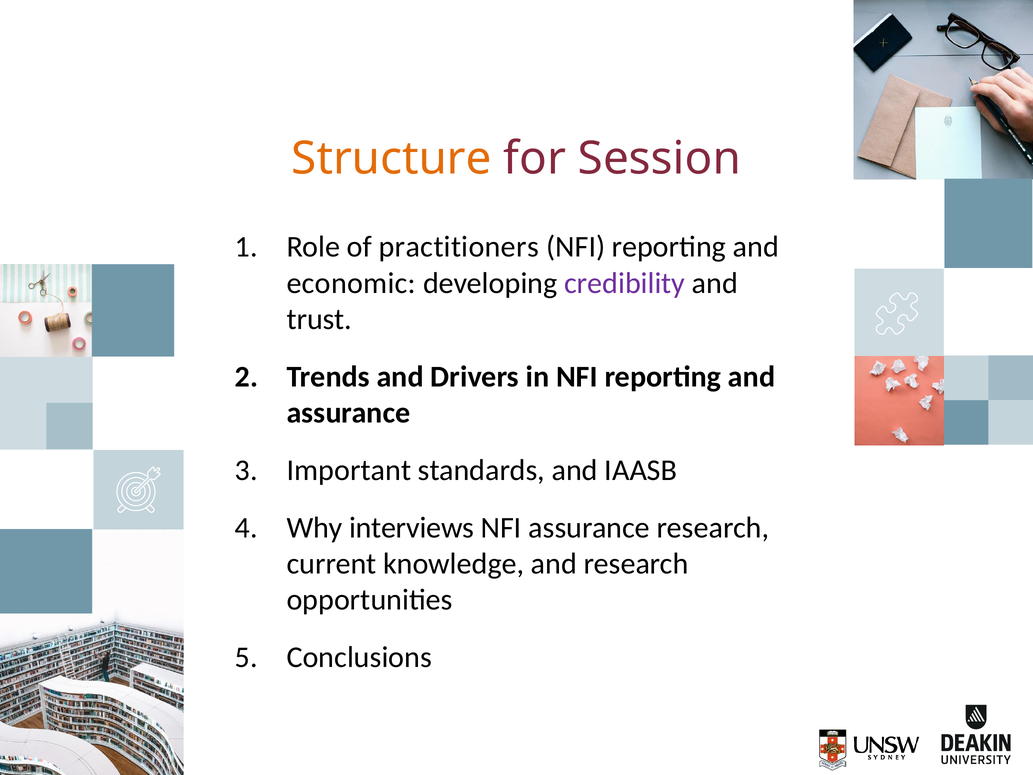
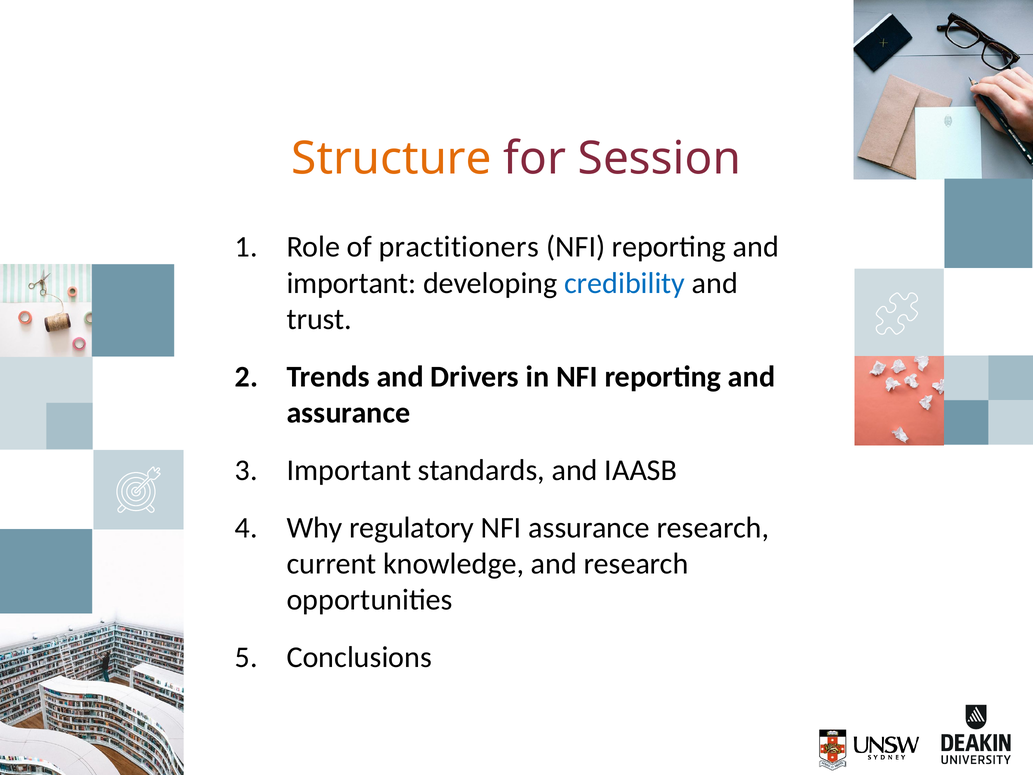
economic: economic -> important (352, 283)
credibility colour: purple -> blue (625, 283)
interviews: interviews -> regulatory (412, 527)
